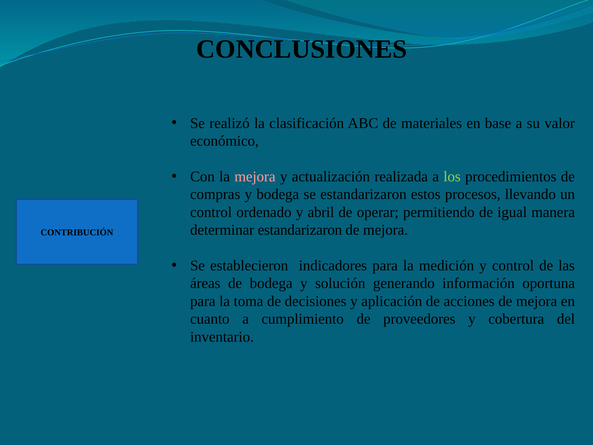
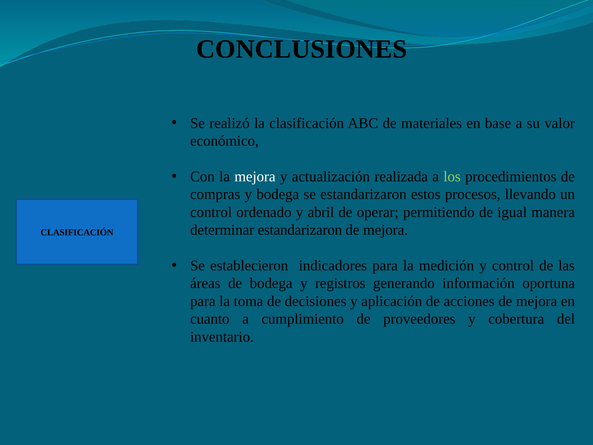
mejora colour: pink -> white (255, 176)
CONTRIBUCIÓN: CONTRIBUCIÓN -> CLASIFICACIÓN (77, 232)
solución: solución -> registros (340, 283)
